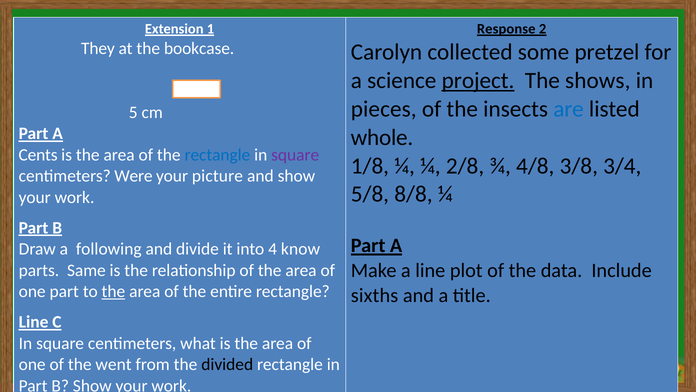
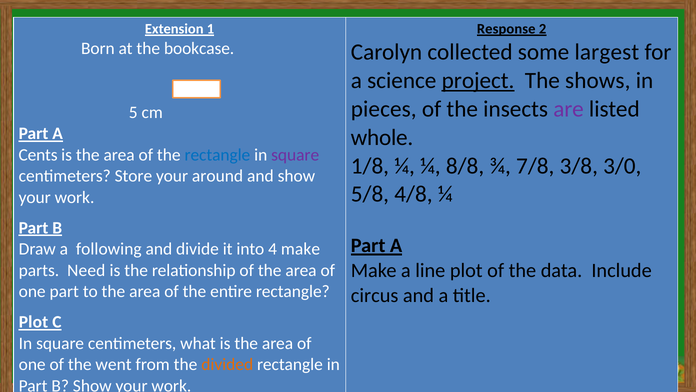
They: They -> Born (98, 49)
pretzel: pretzel -> largest (607, 52)
are colour: blue -> purple (569, 109)
2/8: 2/8 -> 8/8 (465, 166)
4/8: 4/8 -> 7/8 (535, 166)
3/4: 3/4 -> 3/0 (622, 166)
Were: Were -> Store (133, 176)
picture: picture -> around (218, 176)
8/8: 8/8 -> 4/8 (413, 194)
4 know: know -> make (301, 249)
Same: Same -> Need (86, 270)
the underline: present -> none (113, 291)
sixths: sixths -> circus (375, 295)
Line: Line -> Plot (33, 322)
divided colour: black -> orange (227, 364)
